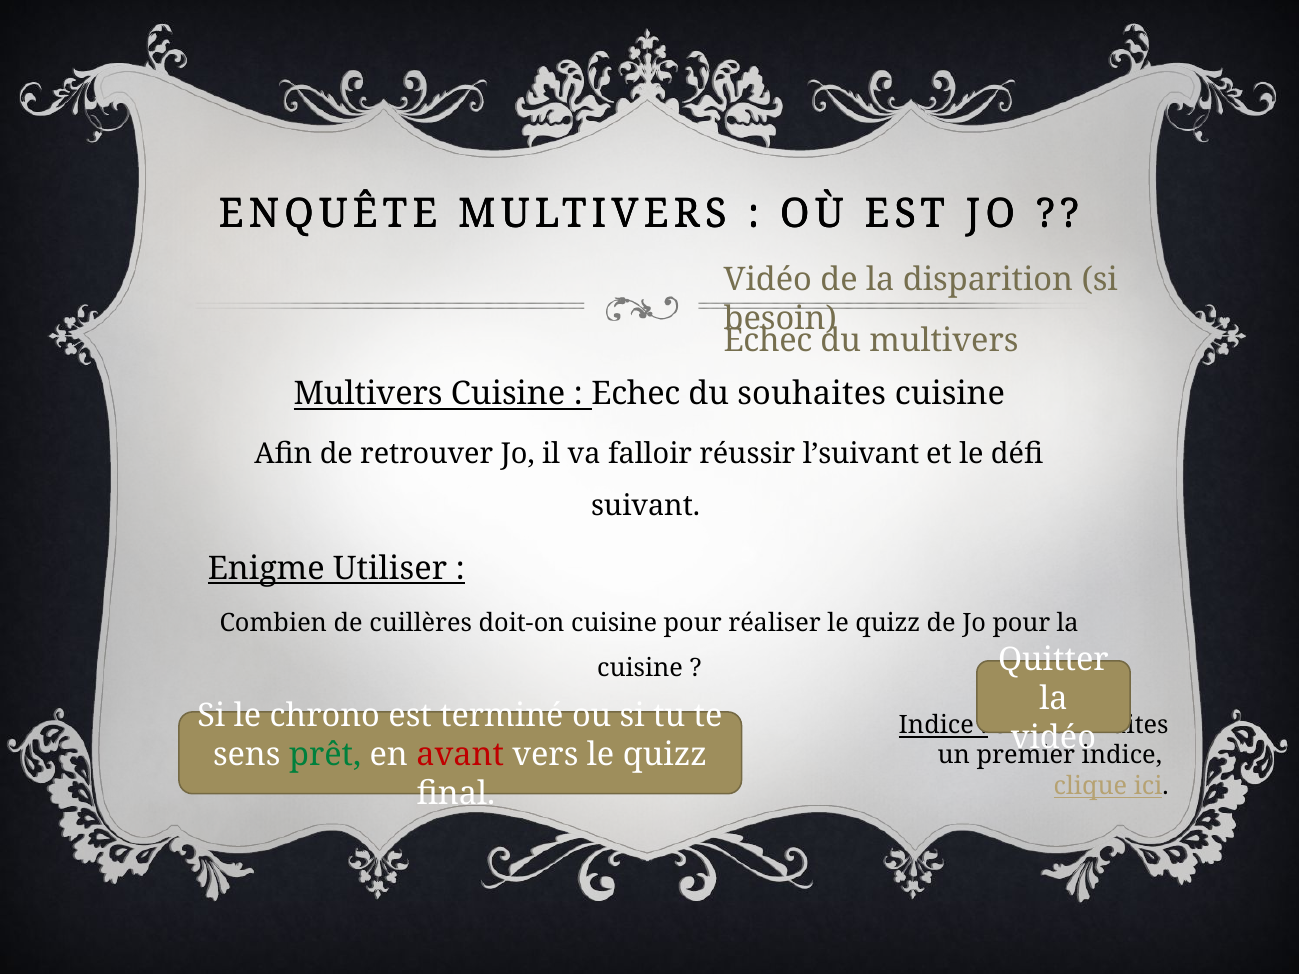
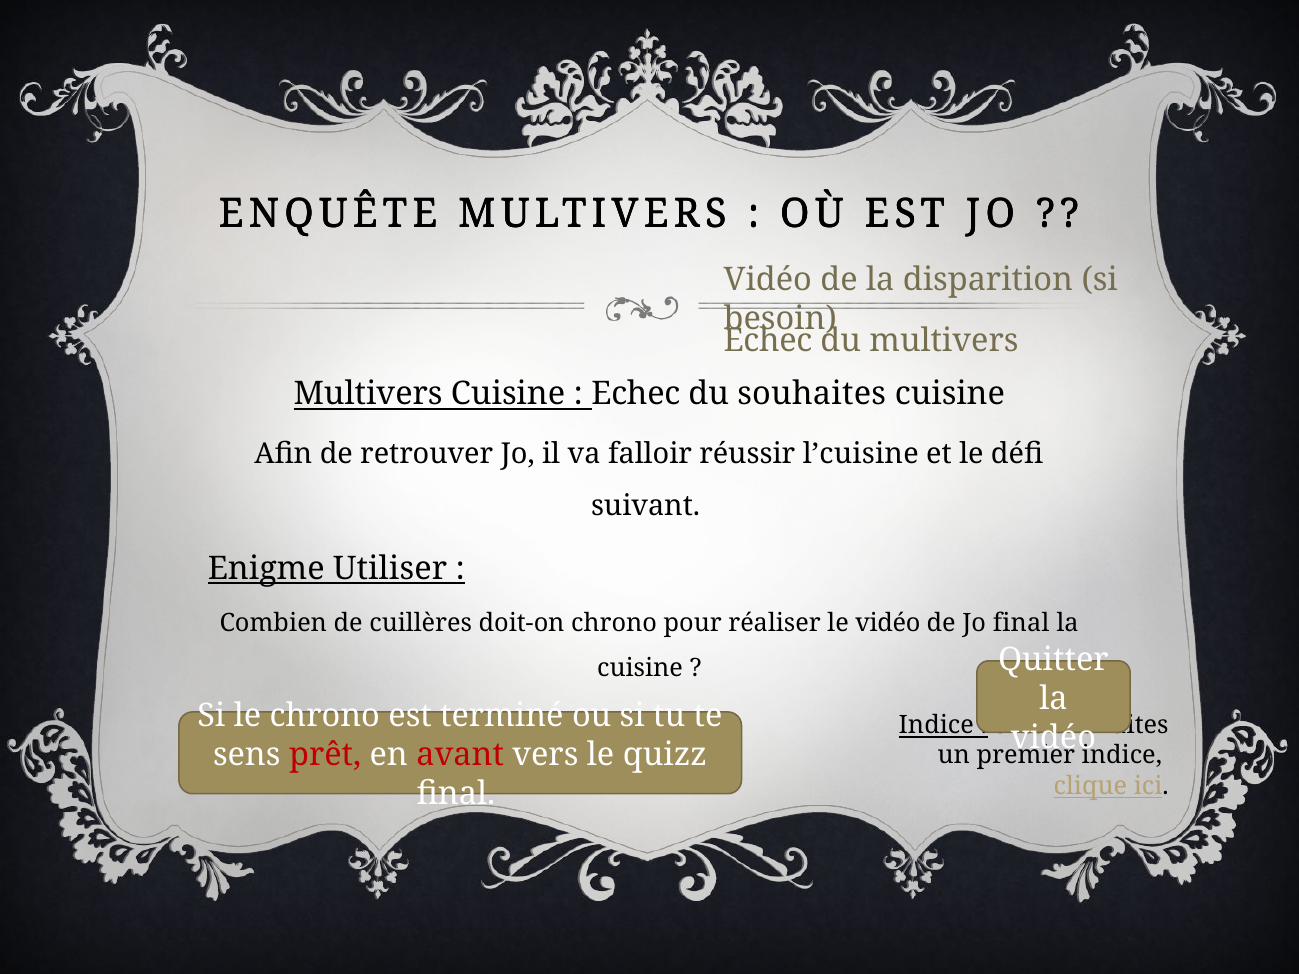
l’suivant: l’suivant -> l’cuisine (861, 454)
doit-on cuisine: cuisine -> chrono (614, 623)
réaliser le quizz: quizz -> vidéo (888, 623)
Jo pour: pour -> final (1021, 623)
prêt colour: green -> red (325, 755)
